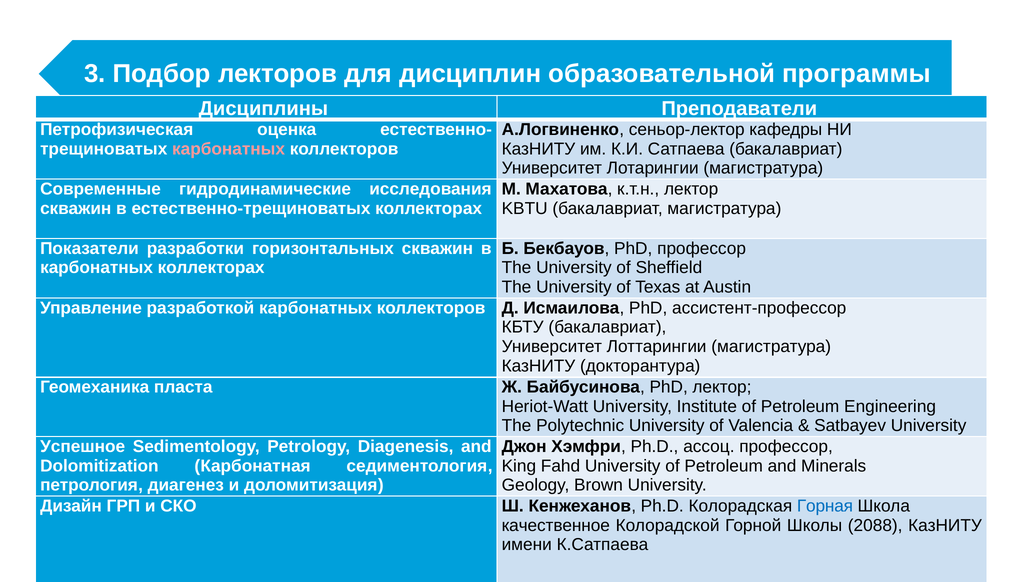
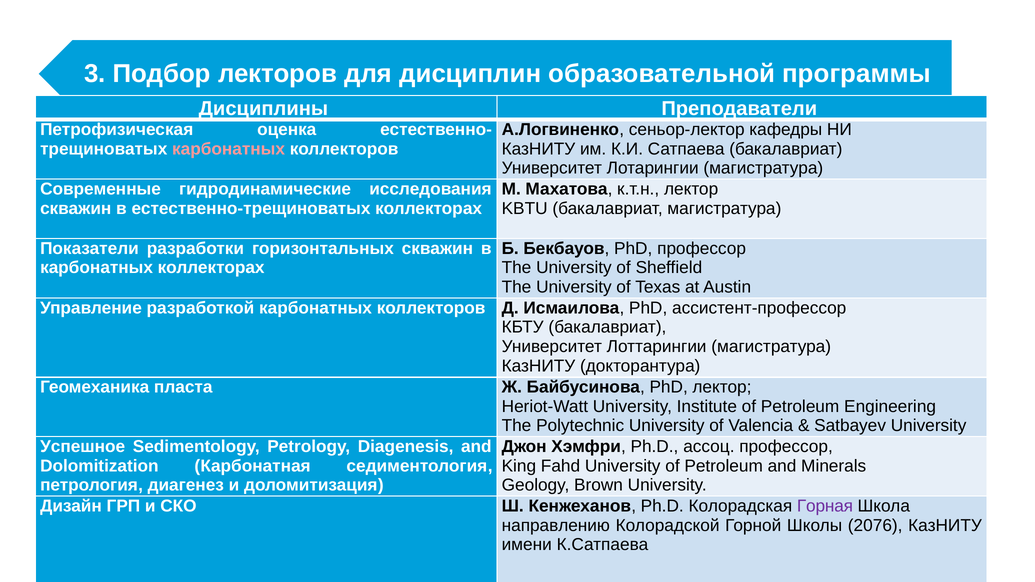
Горная colour: blue -> purple (825, 506)
качественное: качественное -> направлению (556, 526)
2088: 2088 -> 2076 (875, 526)
